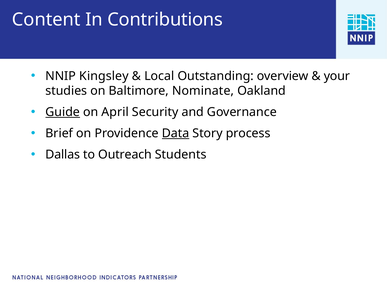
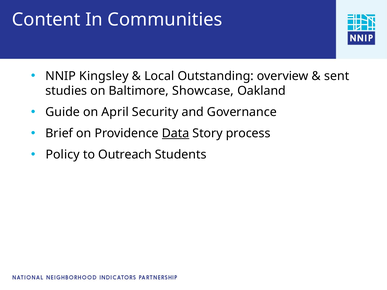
Contributions: Contributions -> Communities (165, 20)
your: your -> sent (337, 76)
Nominate: Nominate -> Showcase (203, 91)
Guide underline: present -> none (63, 112)
Dallas: Dallas -> Policy (63, 155)
